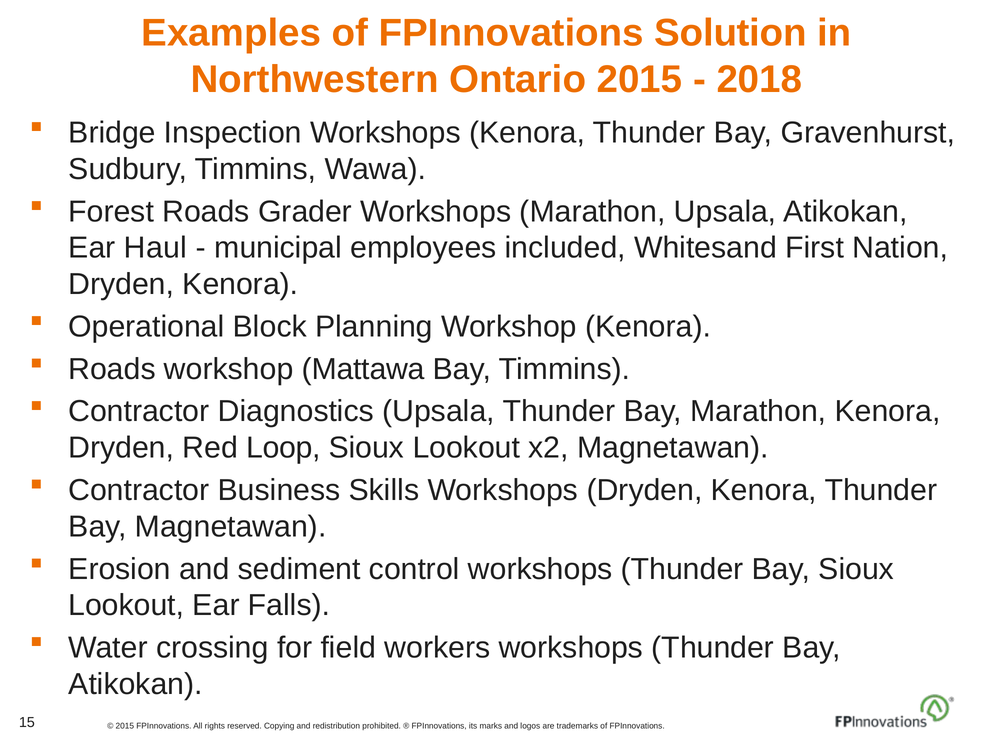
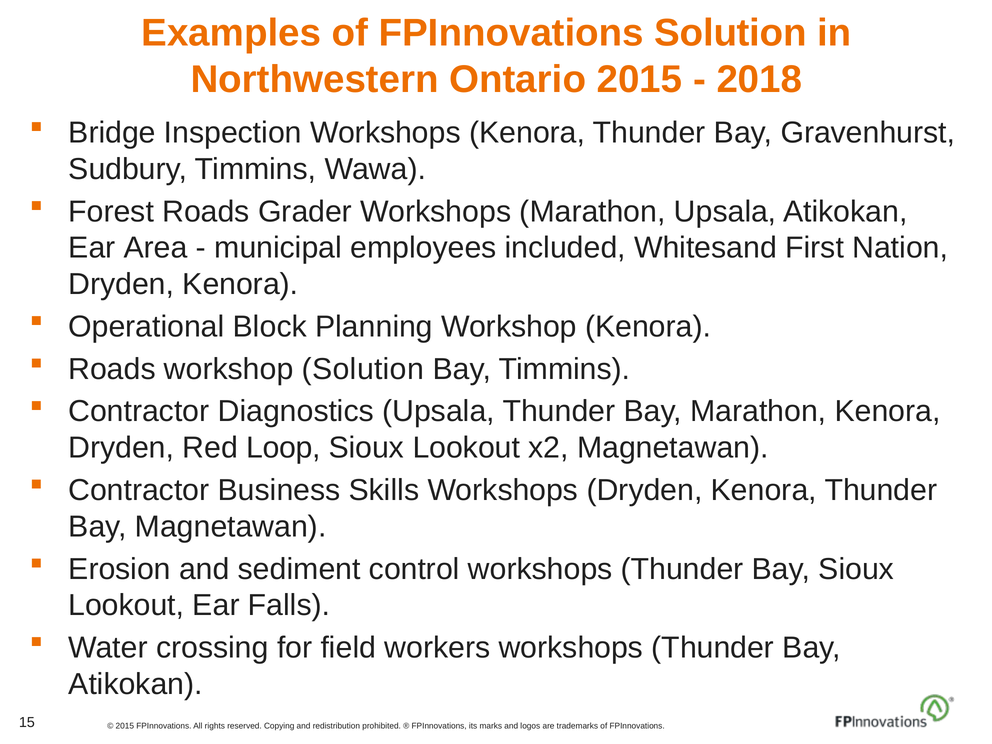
Haul: Haul -> Area (156, 248)
workshop Mattawa: Mattawa -> Solution (363, 369)
